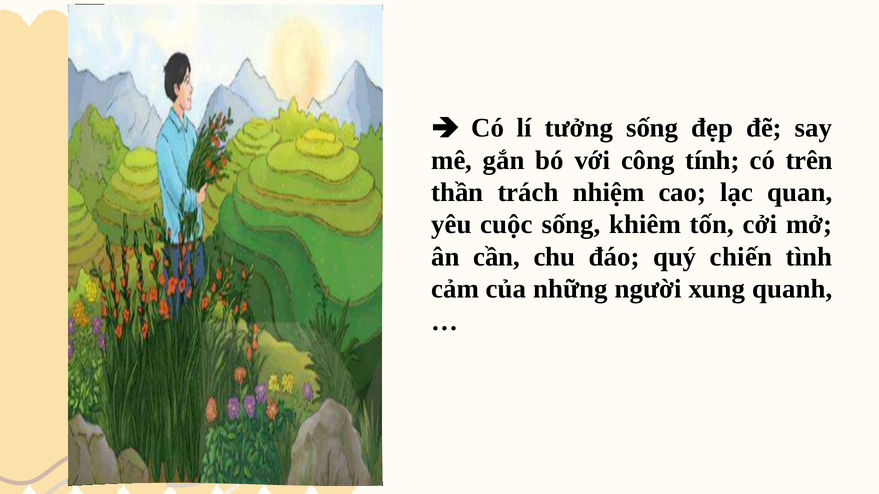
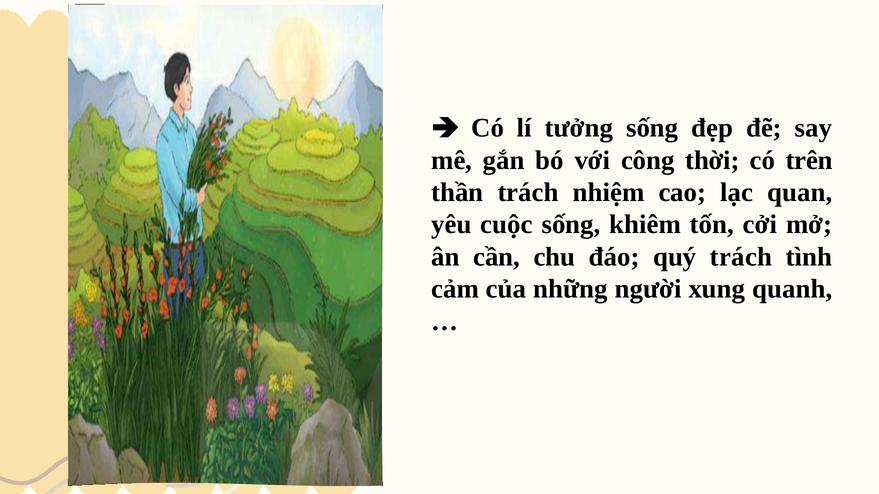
tính: tính -> thời (712, 160)
quý chiến: chiến -> trách (741, 257)
